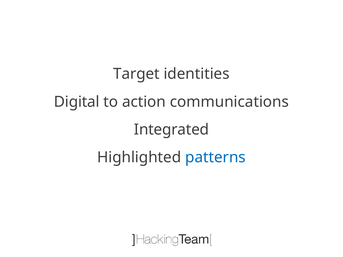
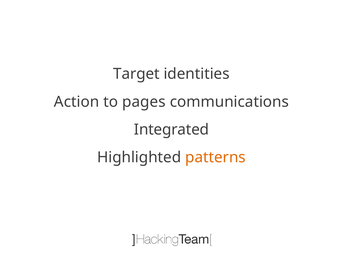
Digital: Digital -> Action (77, 102)
action: action -> pages (144, 102)
patterns colour: blue -> orange (215, 158)
